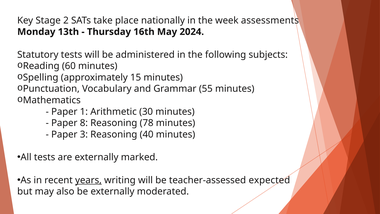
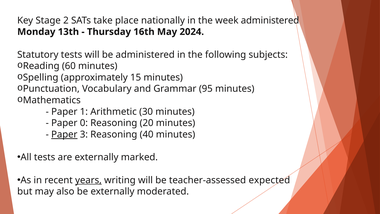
week assessments: assessments -> administered (270, 20)
55: 55 -> 95 (206, 89)
8: 8 -> 0 (84, 123)
78: 78 -> 20 (147, 123)
Paper underline: none -> present (64, 134)
